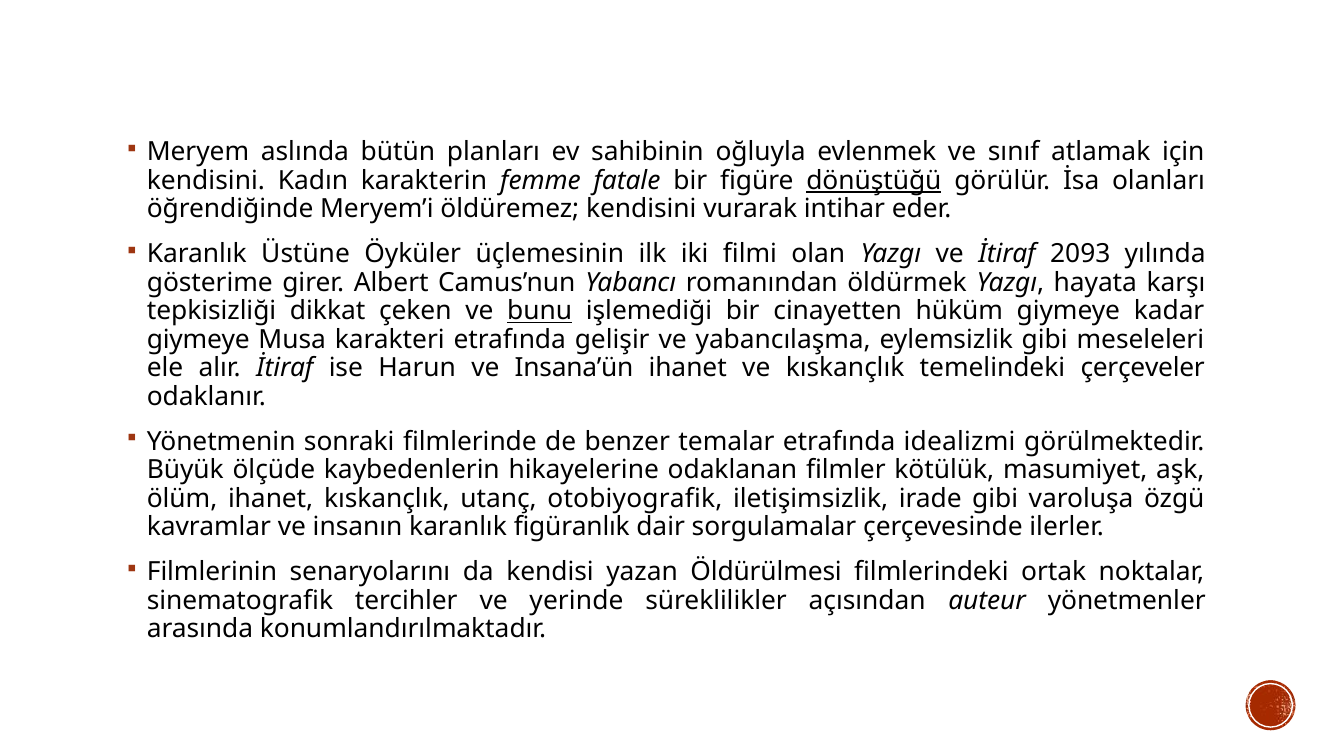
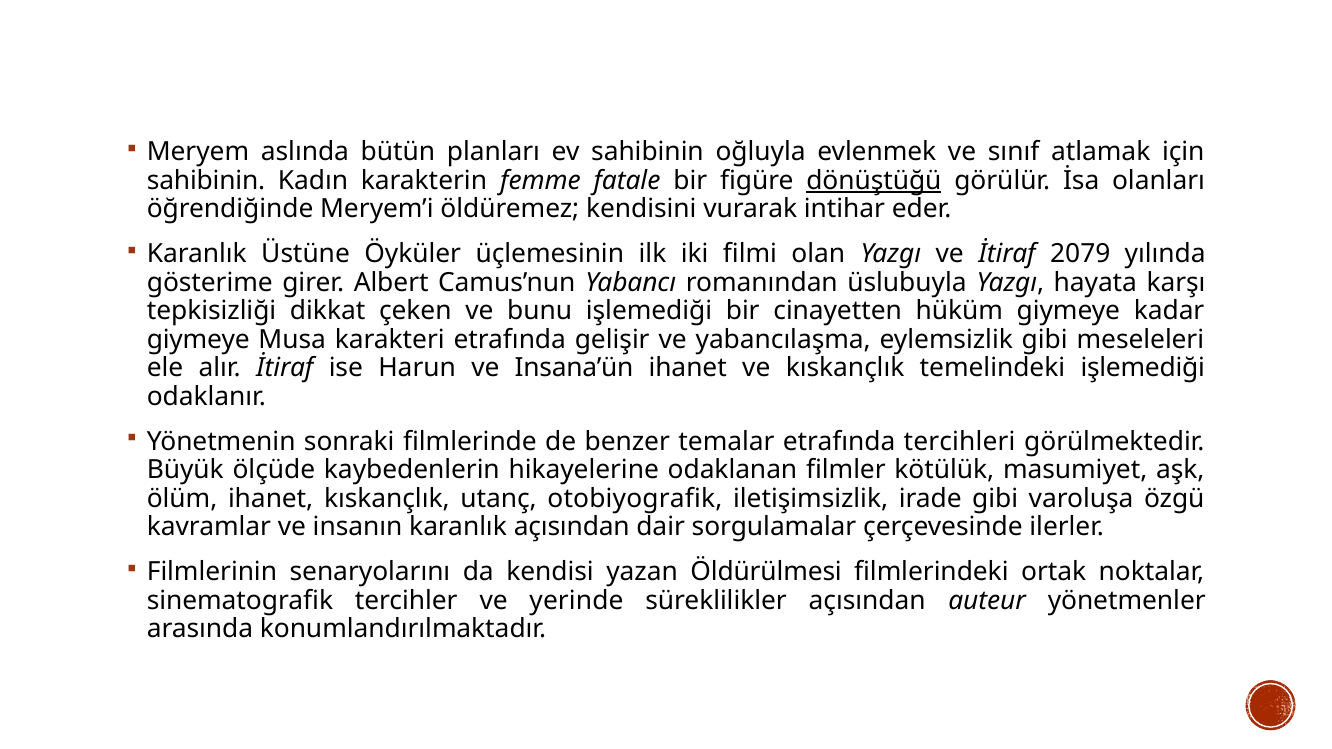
kendisini: kendisini -> sahibinin (206, 181)
2093: 2093 -> 2079 (1080, 254)
öldürmek: öldürmek -> üslubuyla (907, 283)
bunu underline: present -> none (540, 311)
temelindeki çerçeveler: çerçeveler -> işlemediği (1143, 368)
idealizmi: idealizmi -> tercihleri (960, 442)
karanlık figüranlık: figüranlık -> açısından (572, 527)
